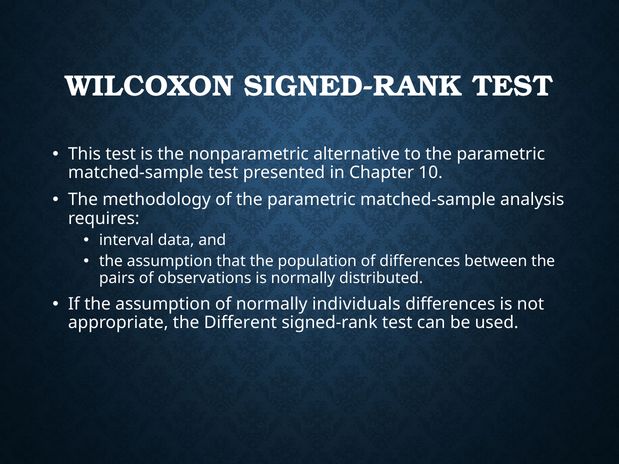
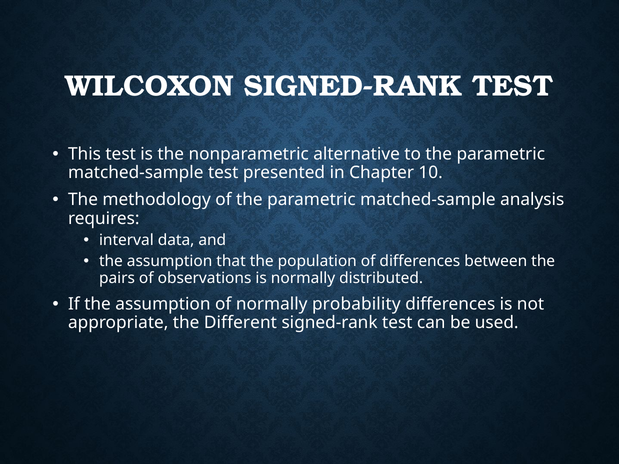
individuals: individuals -> probability (356, 304)
